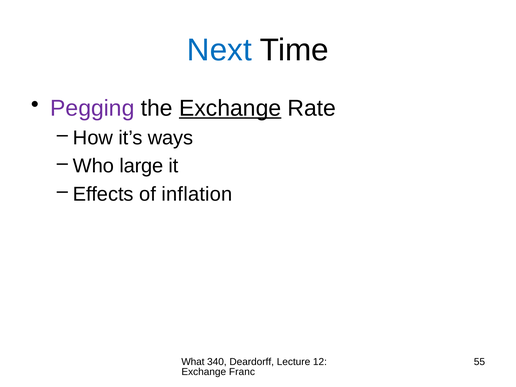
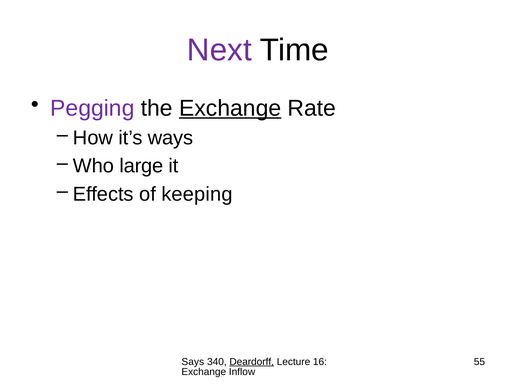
Next colour: blue -> purple (219, 50)
inflation: inflation -> keeping (197, 194)
What: What -> Says (193, 362)
Deardorff underline: none -> present (252, 362)
12: 12 -> 16 (320, 362)
Franc: Franc -> Inflow (242, 372)
